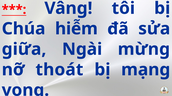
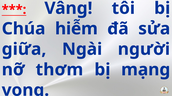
mừng: mừng -> người (144, 50)
thoát: thoát -> thơm (59, 70)
